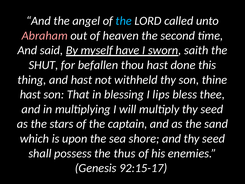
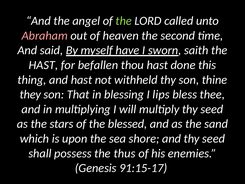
the colour: light blue -> light green (124, 21)
SHUT: SHUT -> HAST (43, 65)
hast: hast -> they (30, 94)
captain: captain -> blessed (128, 124)
92:15-17: 92:15-17 -> 91:15-17 (143, 168)
